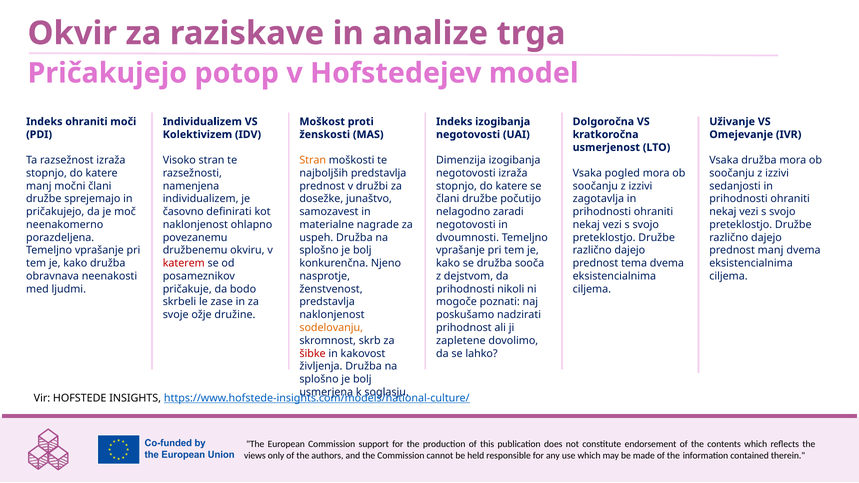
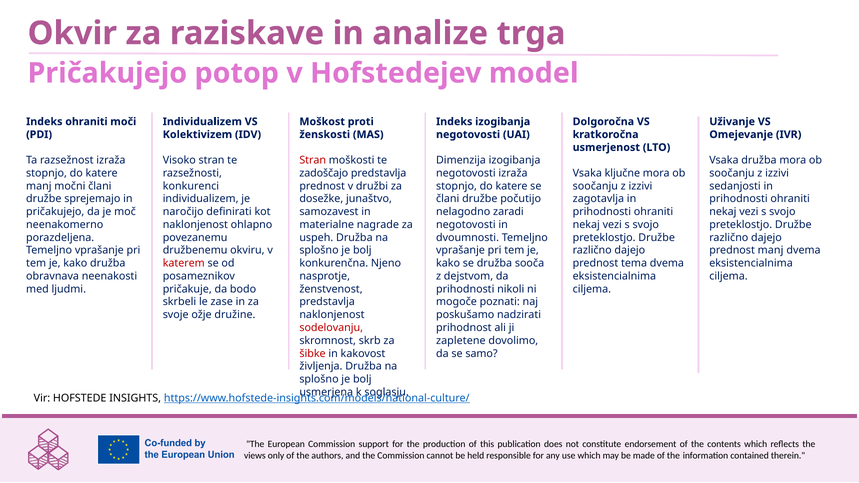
Stran colour: orange -> red (313, 160)
najboljših: najboljših -> zadoščajo (324, 173)
pogled: pogled -> ključne (622, 173)
namenjena: namenjena -> konkurenci (191, 186)
časovno: časovno -> naročijo (183, 212)
sodelovanju colour: orange -> red (331, 328)
lahko: lahko -> samo (482, 354)
